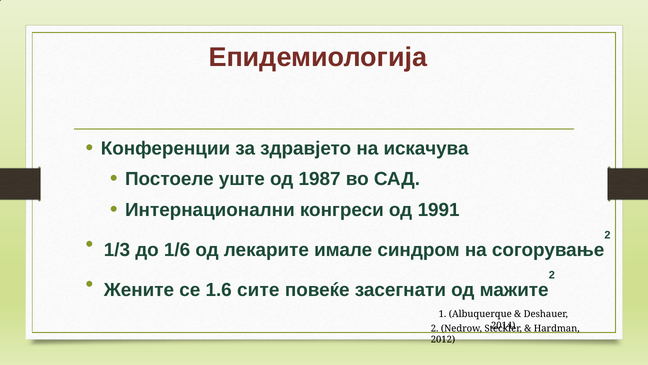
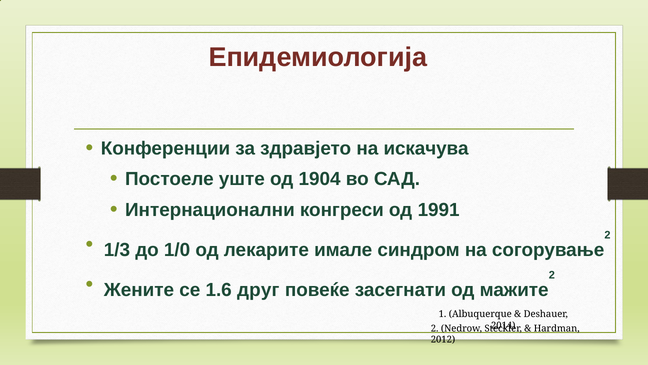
1987: 1987 -> 1904 (320, 179)
1/6: 1/6 -> 1/0 (177, 250)
сите: сите -> друг (258, 289)
